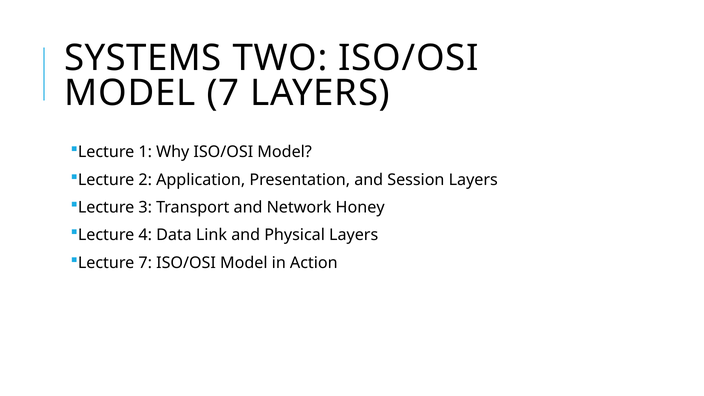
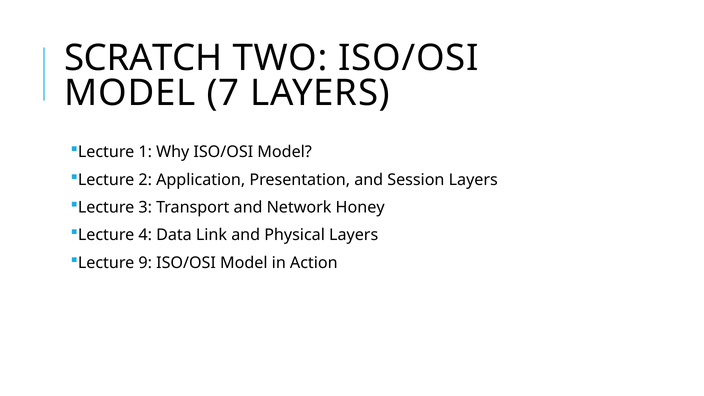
SYSTEMS: SYSTEMS -> SCRATCH (143, 58)
Lecture 7: 7 -> 9 (145, 263)
